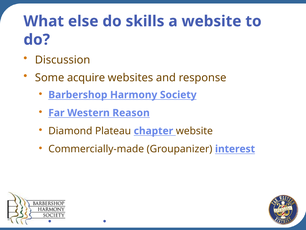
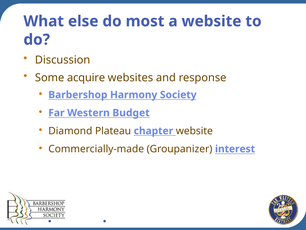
skills: skills -> most (145, 21)
Reason: Reason -> Budget (131, 113)
